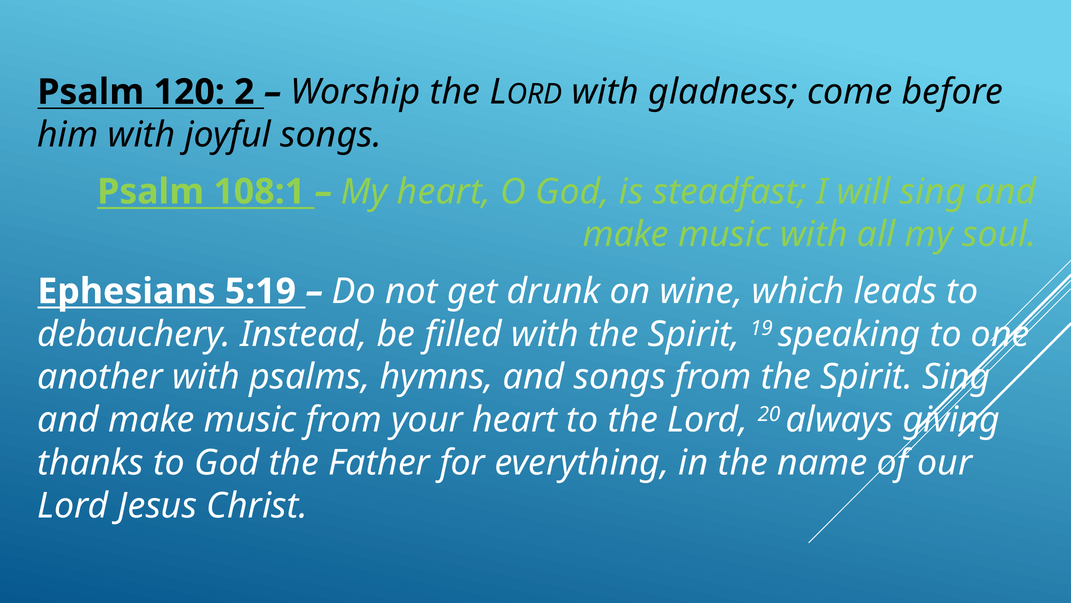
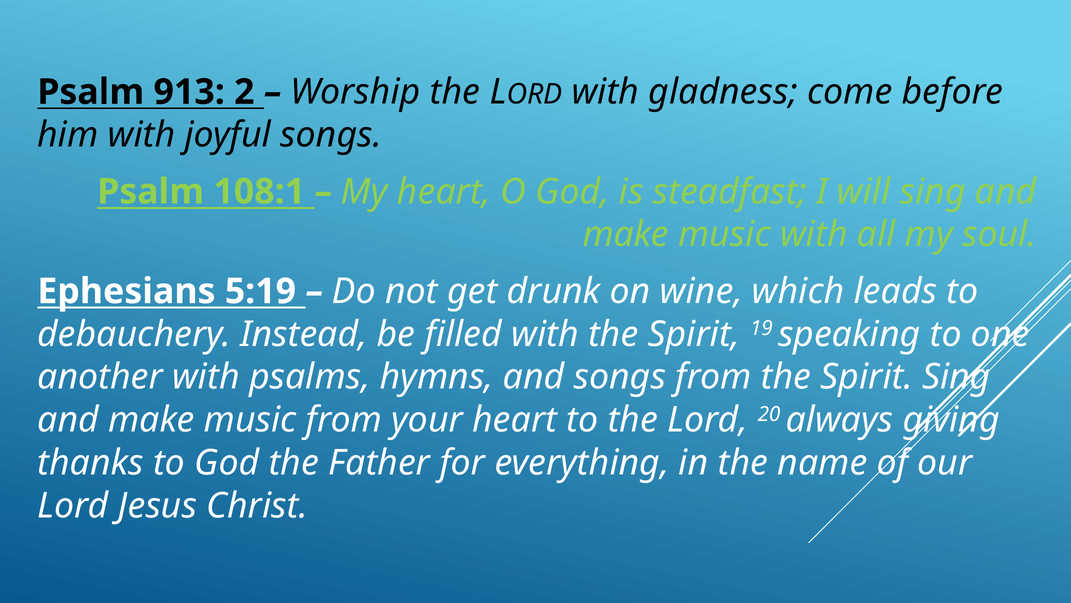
120: 120 -> 913 (189, 92)
